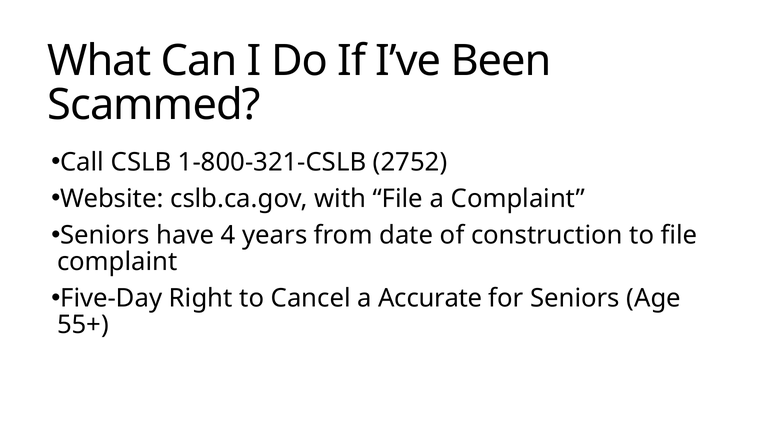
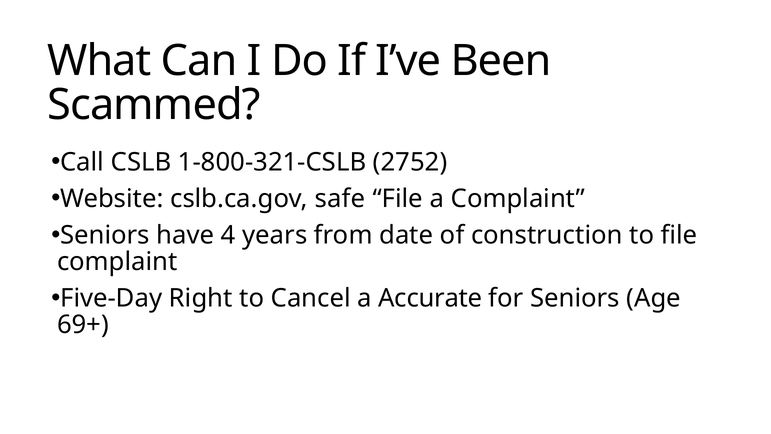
with: with -> safe (340, 199)
55+: 55+ -> 69+ (83, 324)
